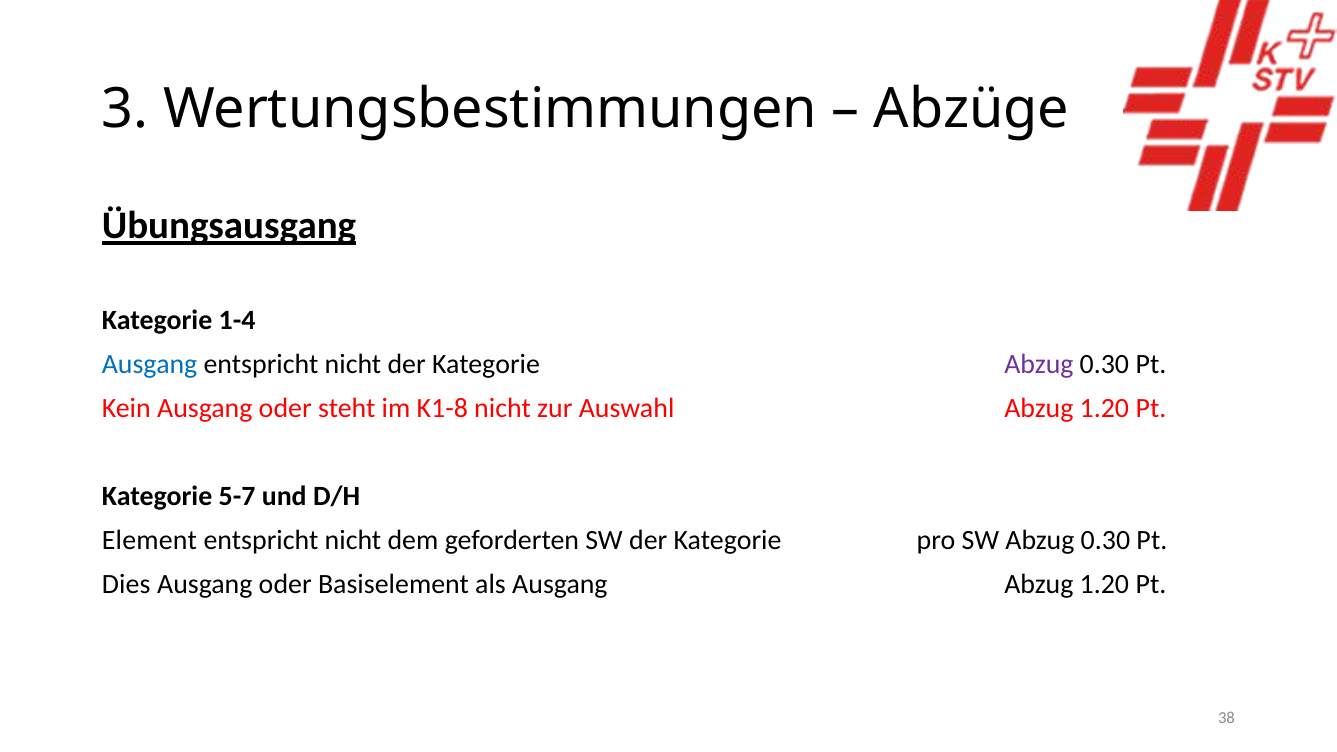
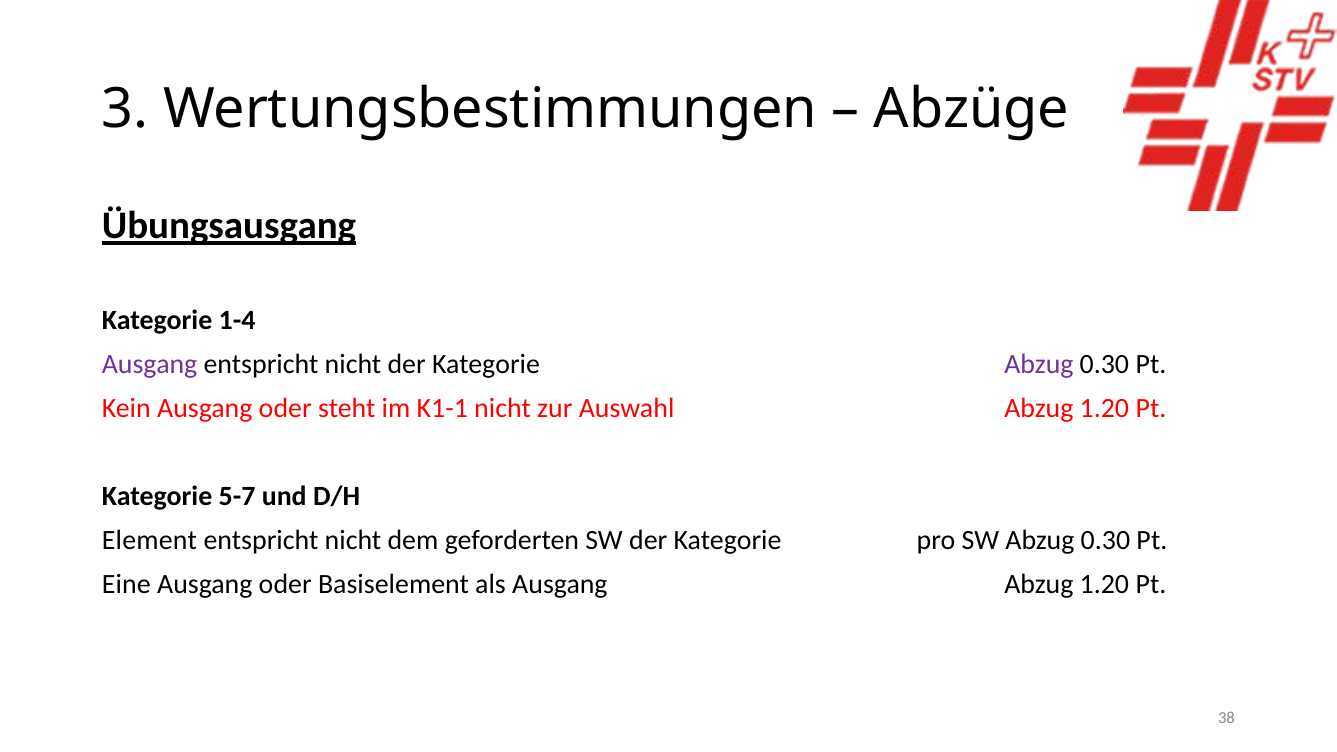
Ausgang colour: blue -> purple (150, 364)
K1-8: K1-8 -> K1-1 (442, 408)
Dies: Dies -> Eine (126, 584)
